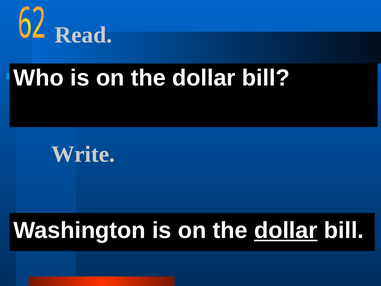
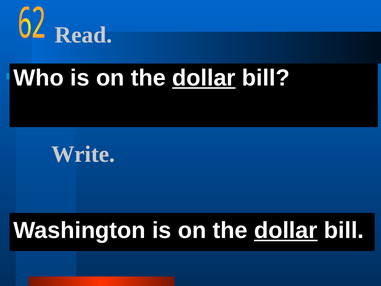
dollar underline: none -> present (204, 78)
